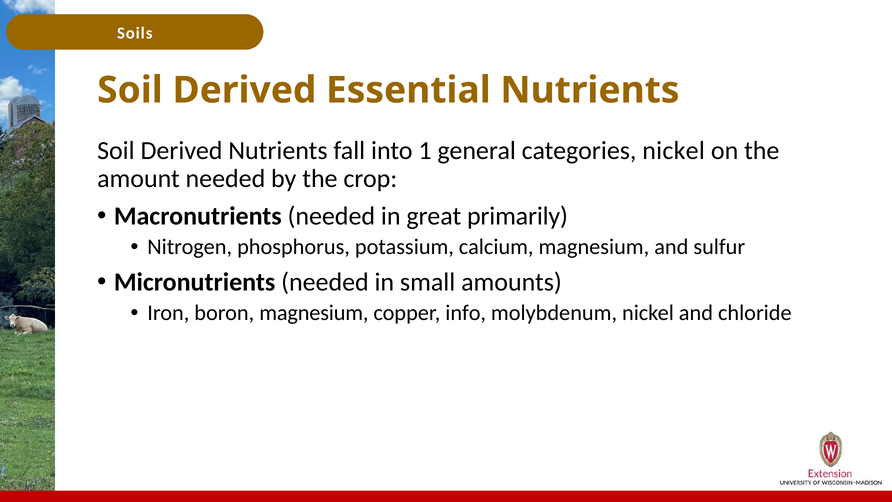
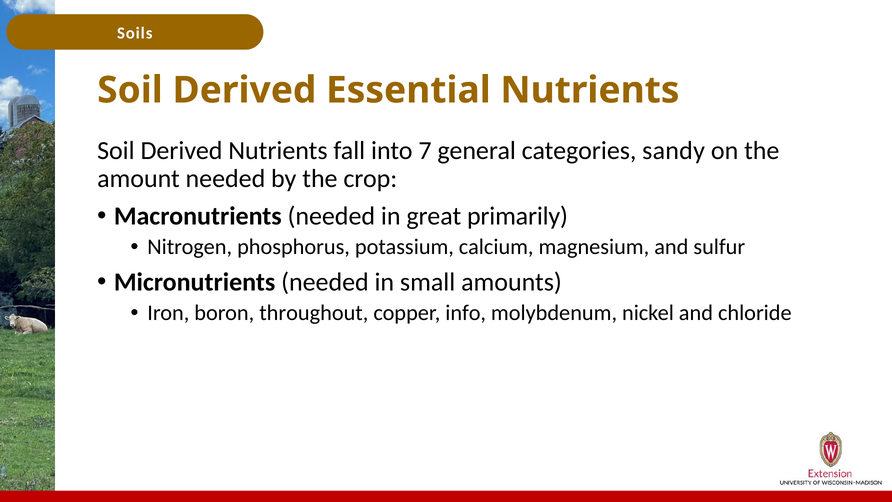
1: 1 -> 7 (425, 151)
categories nickel: nickel -> sandy (674, 151)
boron magnesium: magnesium -> throughout (314, 313)
